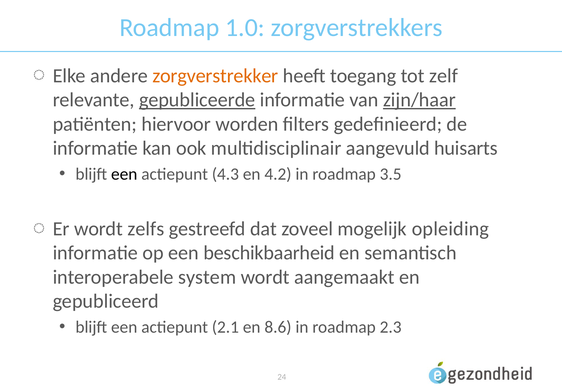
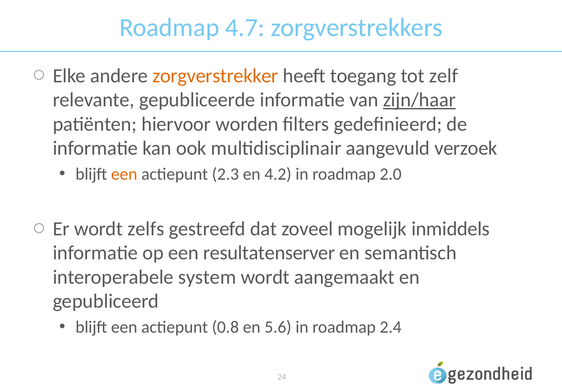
1.0: 1.0 -> 4.7 (245, 28)
gepubliceerde underline: present -> none (197, 100)
huisarts: huisarts -> verzoek (466, 148)
een colour: black -> orange (124, 174)
4.3: 4.3 -> 2.3 (225, 174)
3.5: 3.5 -> 2.0 (391, 174)
opleiding: opleiding -> inmiddels (451, 229)
beschikbaarheid: beschikbaarheid -> resultatenserver (269, 253)
2.1: 2.1 -> 0.8 (225, 327)
8.6: 8.6 -> 5.6 (278, 327)
2.3: 2.3 -> 2.4 (391, 327)
